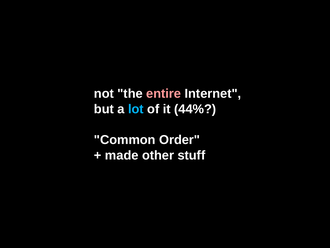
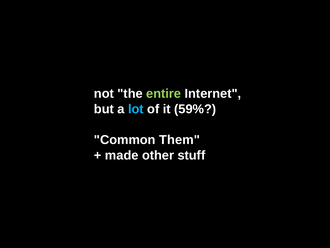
entire colour: pink -> light green (164, 93)
44%: 44% -> 59% (195, 109)
Order: Order -> Them (179, 140)
